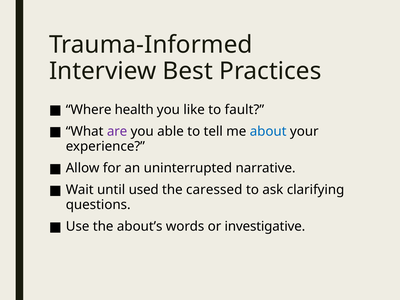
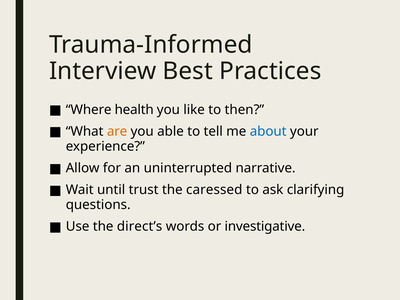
fault: fault -> then (244, 110)
are colour: purple -> orange (117, 131)
used: used -> trust (144, 190)
about’s: about’s -> direct’s (140, 227)
